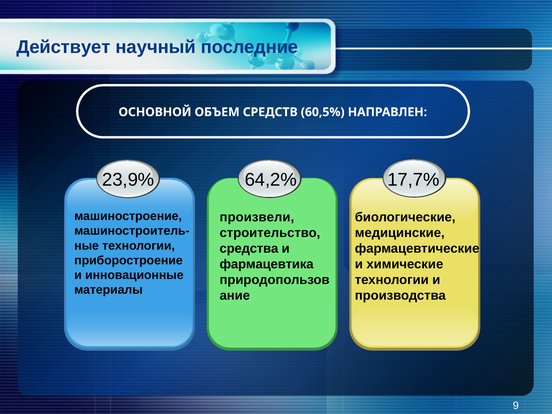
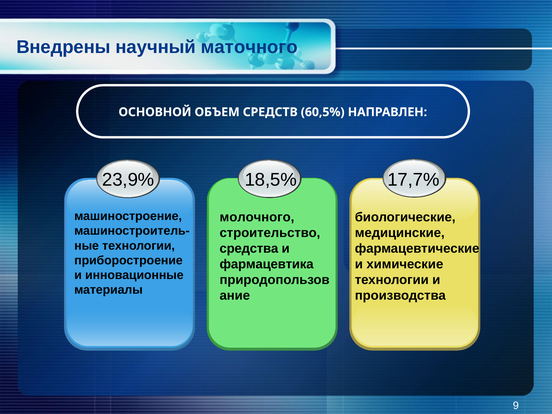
Действует: Действует -> Внедрены (63, 47)
последние: последние -> маточного (249, 47)
64,2%: 64,2% -> 18,5% (271, 180)
произвели: произвели -> молочного (257, 217)
